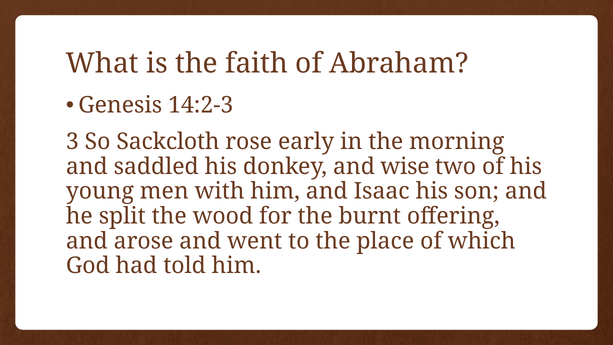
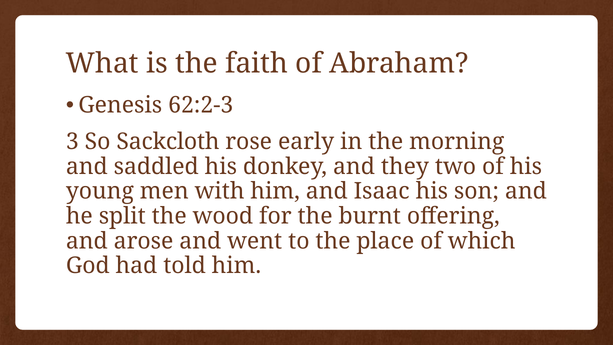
14:2-3: 14:2-3 -> 62:2-3 (201, 105)
wise: wise -> they (405, 166)
